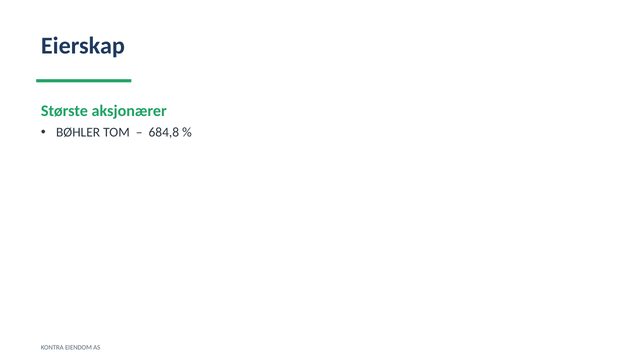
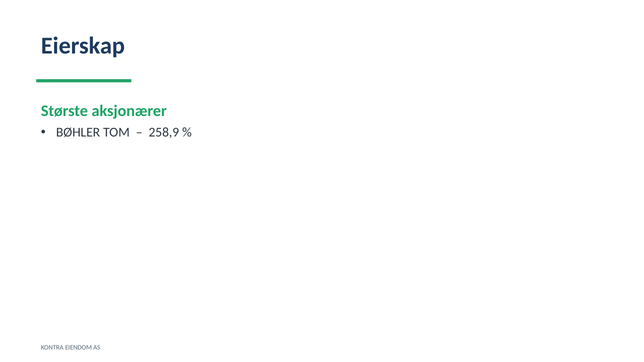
684,8: 684,8 -> 258,9 (164, 132)
